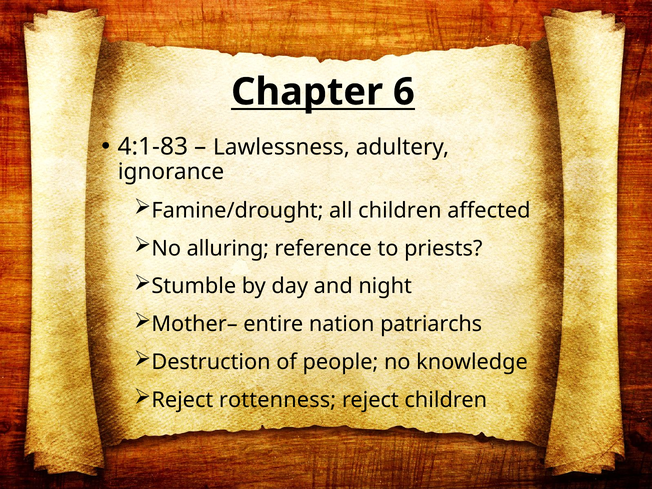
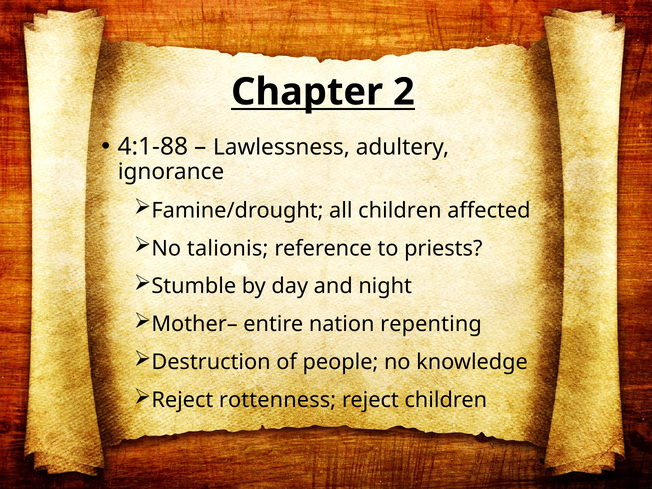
6: 6 -> 2 (404, 92)
4:1-83: 4:1-83 -> 4:1-88 (153, 147)
alluring: alluring -> talionis (228, 248)
patriarchs: patriarchs -> repenting (431, 324)
